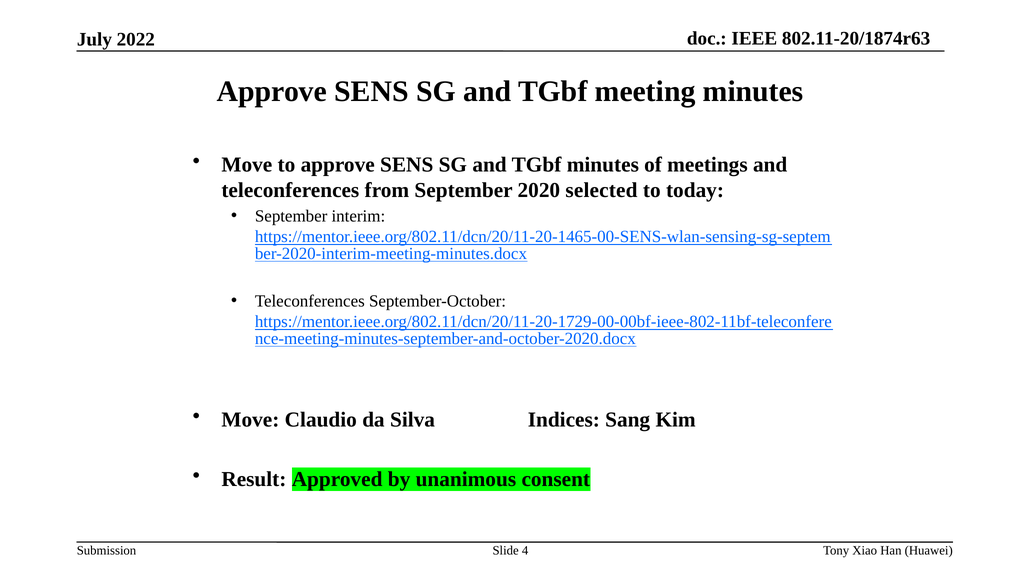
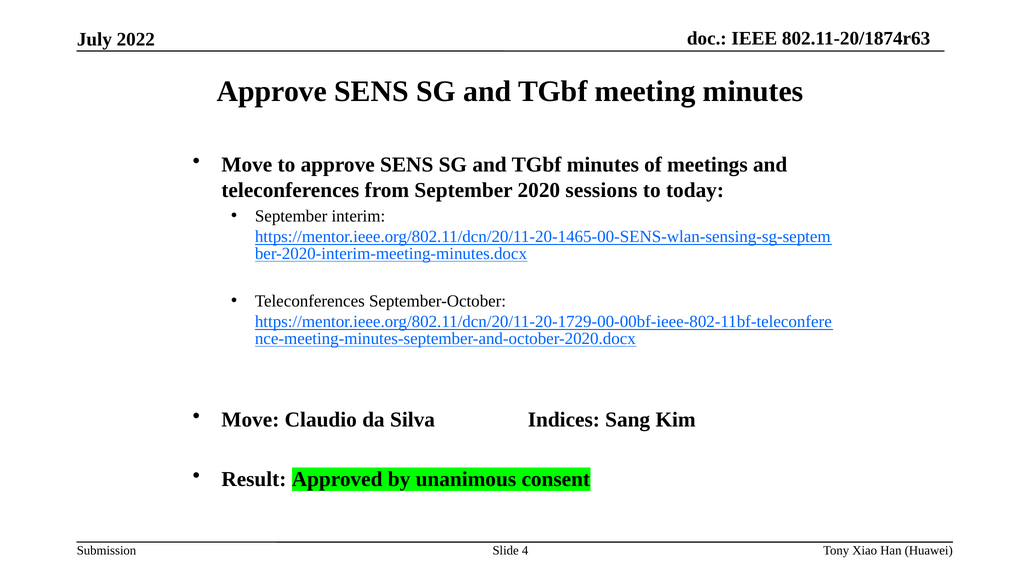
selected: selected -> sessions (602, 190)
